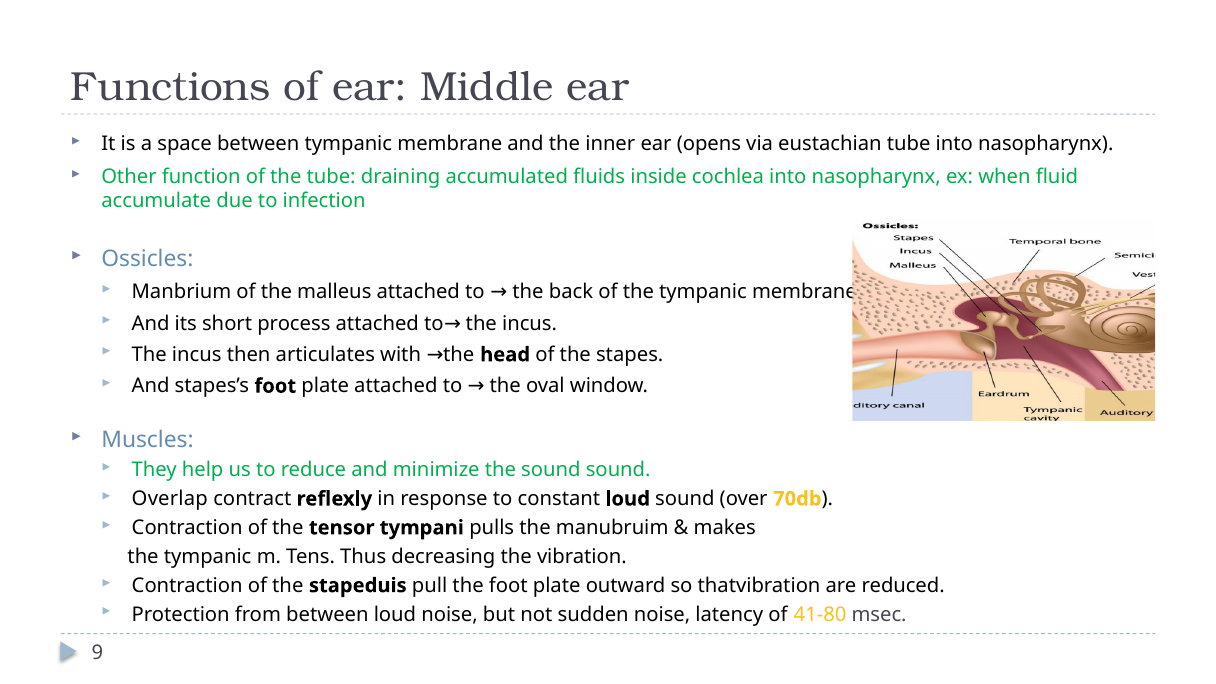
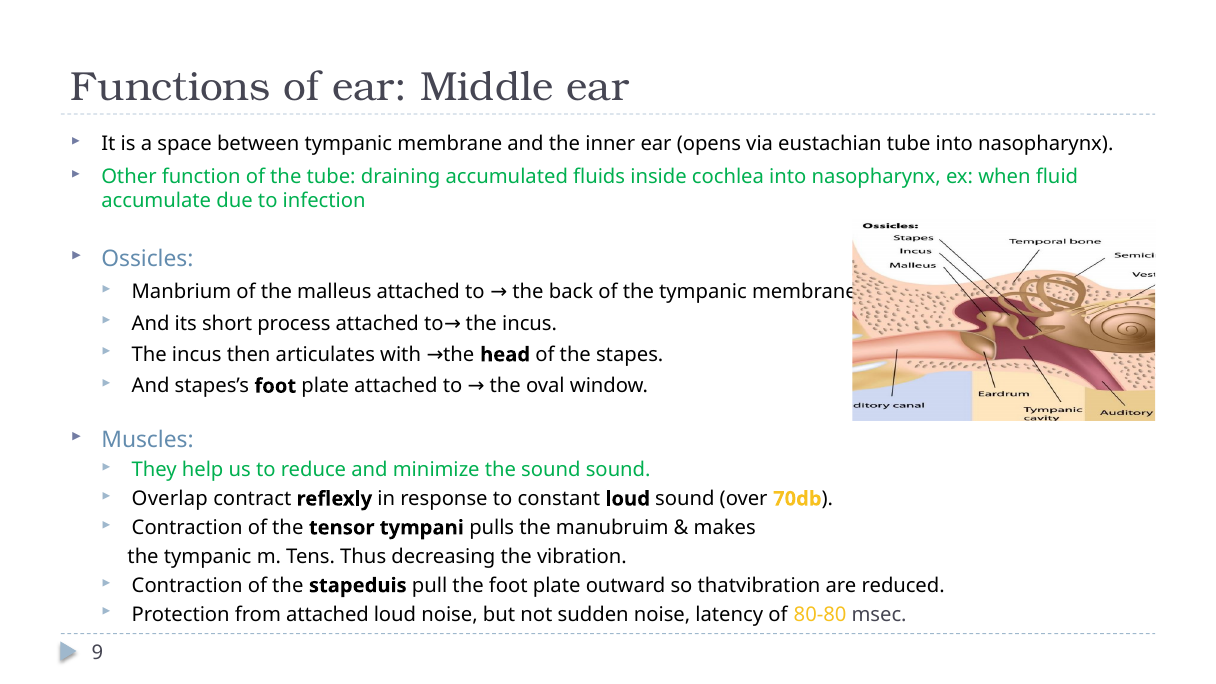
from between: between -> attached (327, 615)
41-80: 41-80 -> 80-80 (820, 615)
